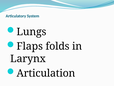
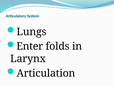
Flaps: Flaps -> Enter (30, 46)
